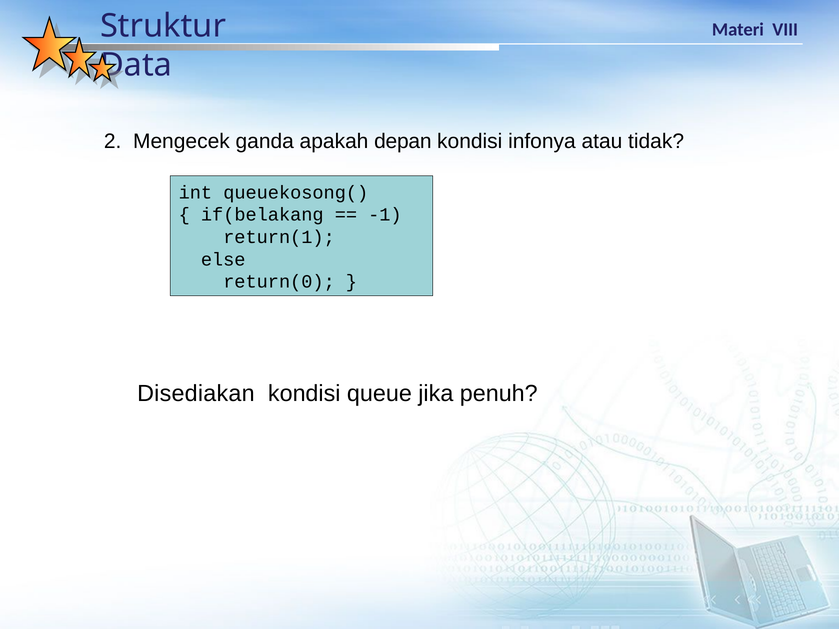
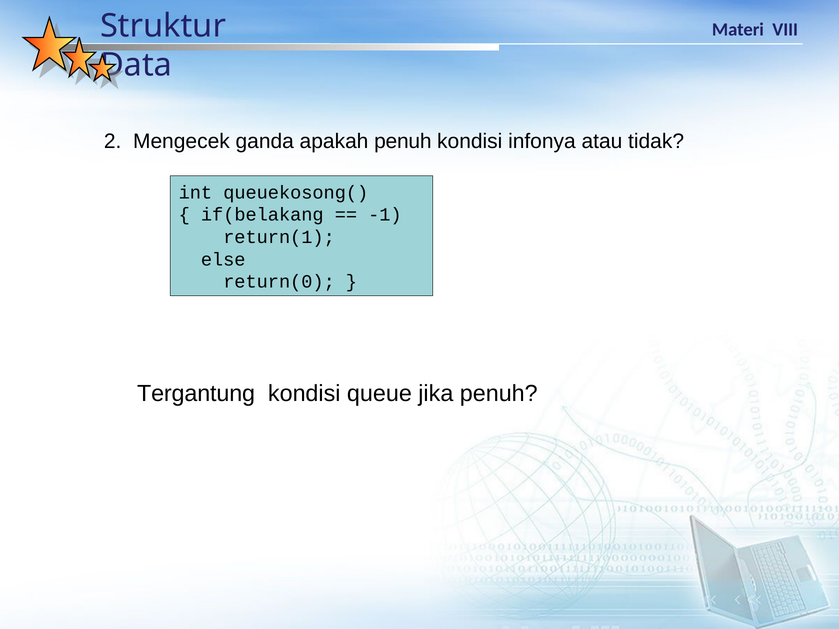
apakah depan: depan -> penuh (403, 141)
Disediakan: Disediakan -> Tergantung (196, 394)
